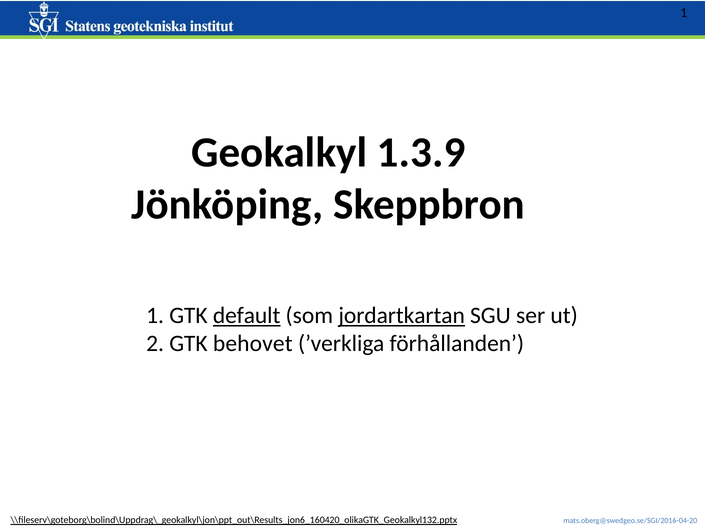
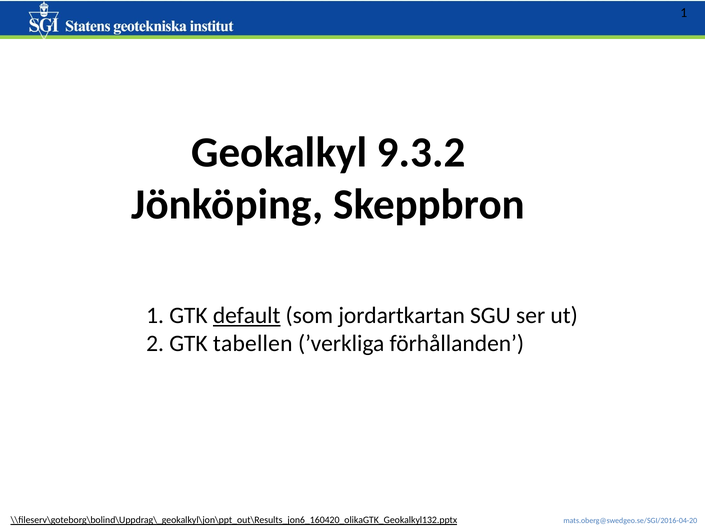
1.3.9: 1.3.9 -> 9.3.2 (421, 153)
jordartkartan underline: present -> none (402, 315)
behovet: behovet -> tabellen (253, 344)
